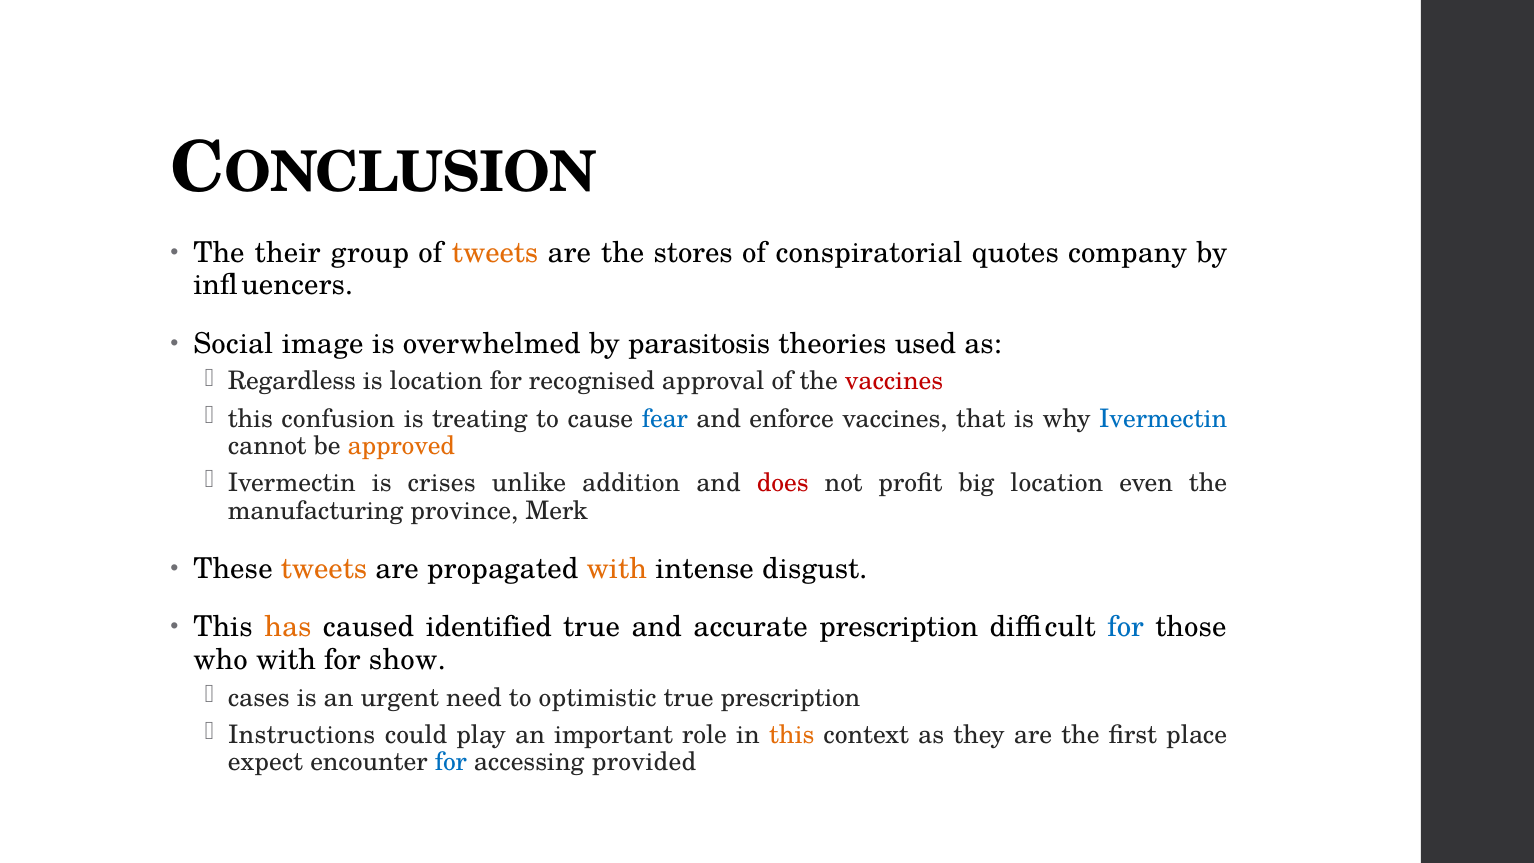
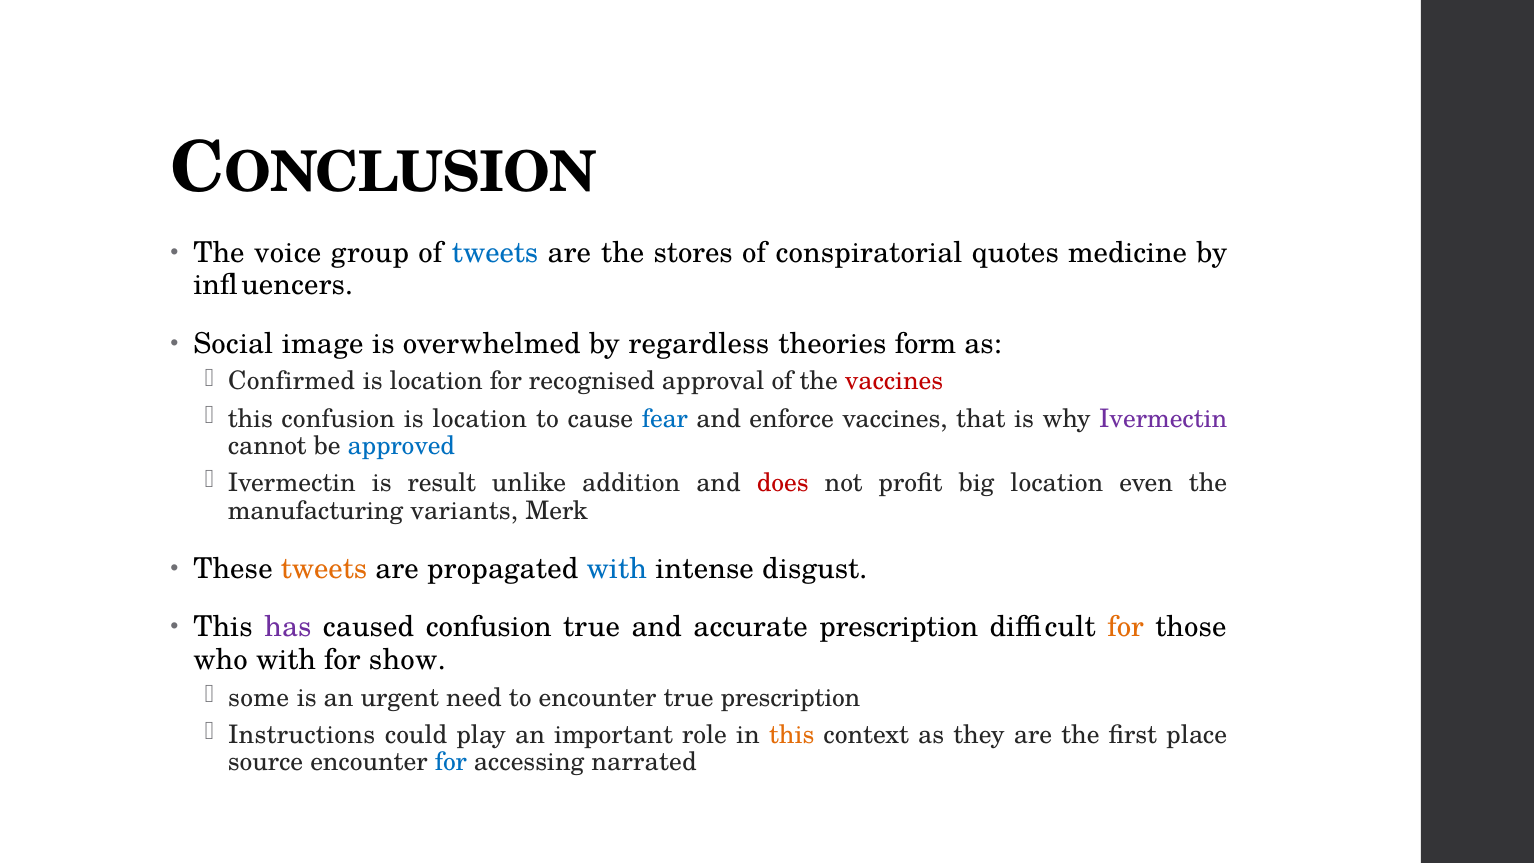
their: their -> voice (288, 253)
tweets colour: orange -> blue (495, 253)
company: company -> medicine (1128, 253)
parasitosis: parasitosis -> regardless (699, 344)
used: used -> form (925, 344)
Regardless: Regardless -> Confirmed (292, 381)
treating: treating -> location (480, 419)
Ivermectin colour: blue -> purple (1163, 419)
approved colour: orange -> blue (401, 446)
crises: crises -> result (442, 483)
province: province -> variants (464, 511)
with colour: orange -> blue (617, 569)
has colour: orange -> purple (288, 627)
caused identified: identified -> confusion (489, 627)
for colour: blue -> orange (1126, 627)
cases: cases -> some (259, 698)
to optimistic: optimistic -> encounter (598, 698)
expect: expect -> source (265, 762)
provided: provided -> narrated (644, 762)
